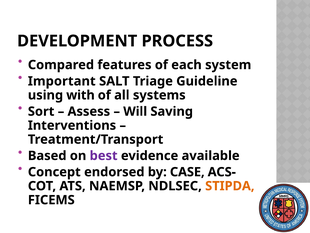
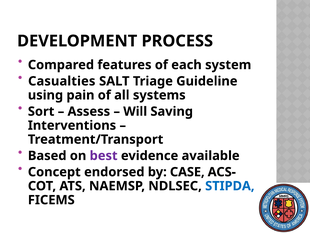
Important: Important -> Casualties (62, 81)
with: with -> pain (80, 95)
STIPDA colour: orange -> blue (230, 186)
